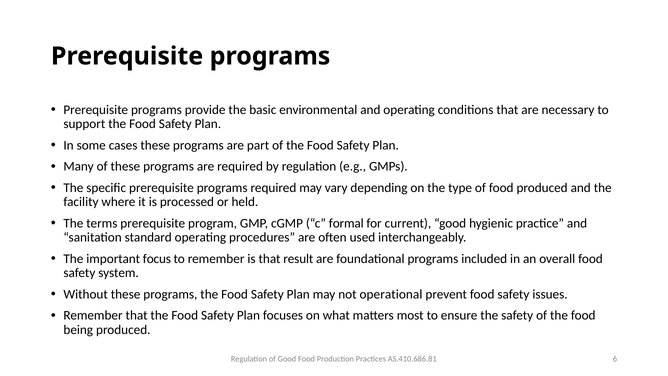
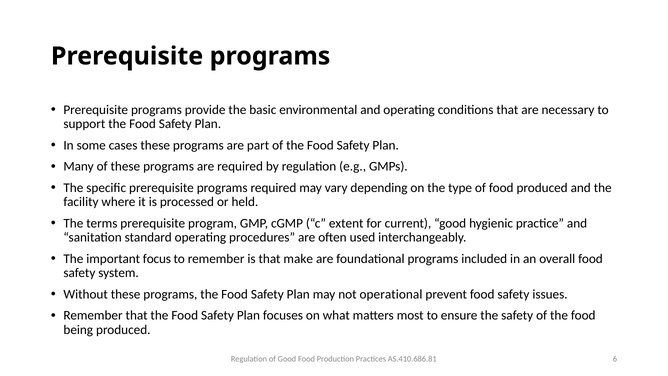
formal: formal -> extent (346, 223)
result: result -> make (298, 259)
